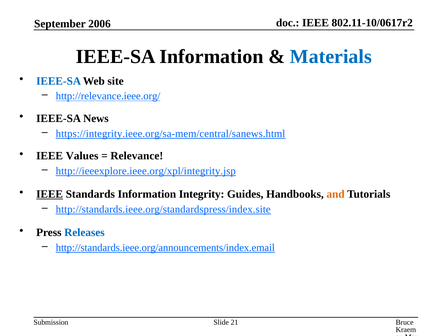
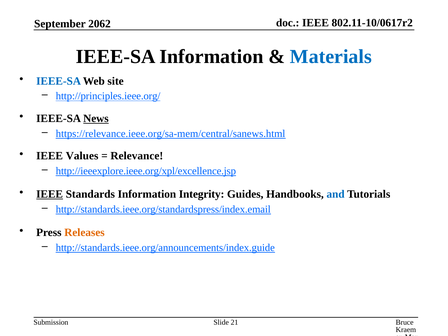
2006: 2006 -> 2062 (99, 24)
http://relevance.ieee.org/: http://relevance.ieee.org/ -> http://principles.ieee.org/ (108, 96)
News underline: none -> present (96, 118)
https://integrity.ieee.org/sa-mem/central/sanews.html: https://integrity.ieee.org/sa-mem/central/sanews.html -> https://relevance.ieee.org/sa-mem/central/sanews.html (171, 134)
http://ieeexplore.ieee.org/xpl/integrity.jsp: http://ieeexplore.ieee.org/xpl/integrity.jsp -> http://ieeexplore.ieee.org/xpl/excellence.jsp (146, 171)
and colour: orange -> blue (336, 194)
http://standards.ieee.org/standardspress/index.site: http://standards.ieee.org/standardspress/index.site -> http://standards.ieee.org/standardspress/index.email (163, 209)
Releases colour: blue -> orange (84, 233)
http://standards.ieee.org/announcements/index.email: http://standards.ieee.org/announcements/index.email -> http://standards.ieee.org/announcements/index.guide (165, 248)
